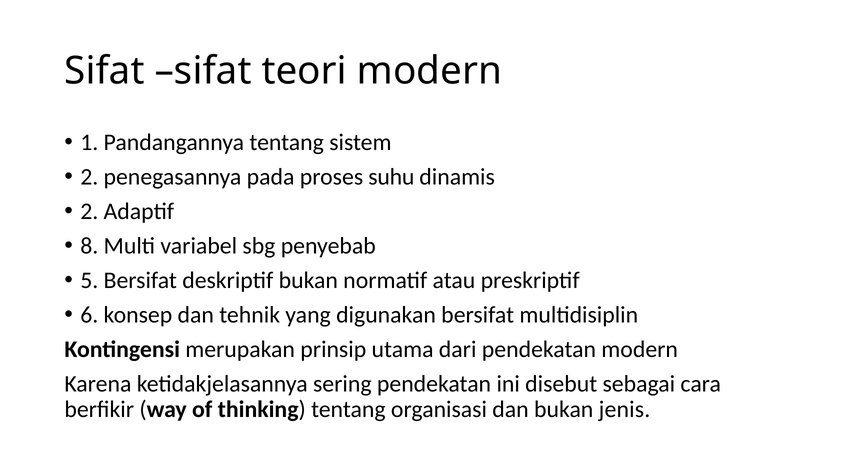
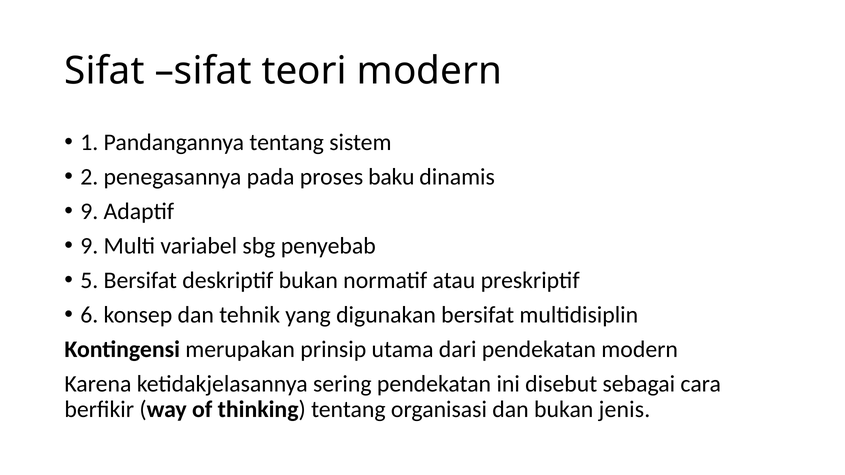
suhu: suhu -> baku (391, 177)
2: 2 -> 9 (89, 211)
8: 8 -> 9 (89, 246)
